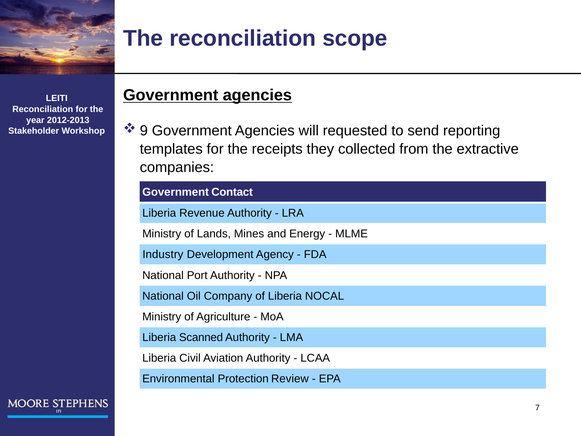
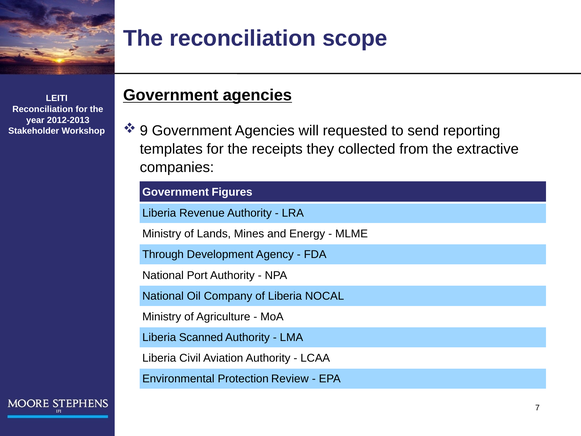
Contact: Contact -> Figures (232, 192)
Industry: Industry -> Through (163, 254)
